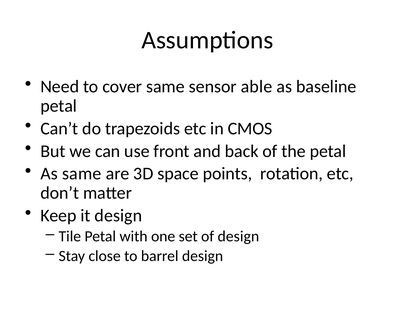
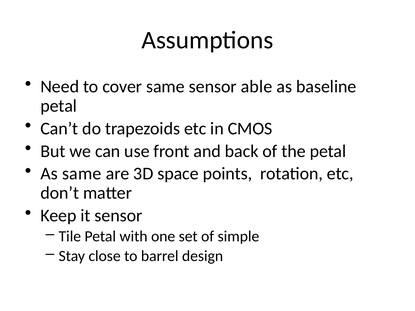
it design: design -> sensor (118, 216)
of design: design -> simple (238, 236)
